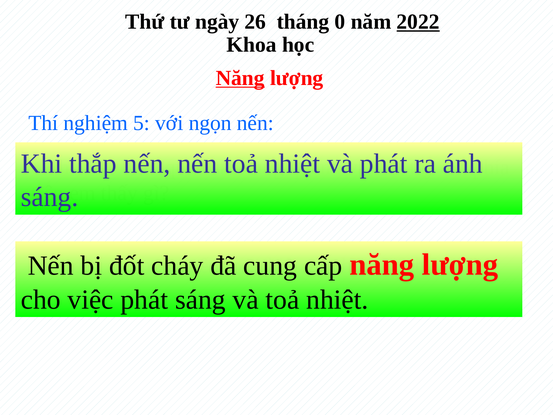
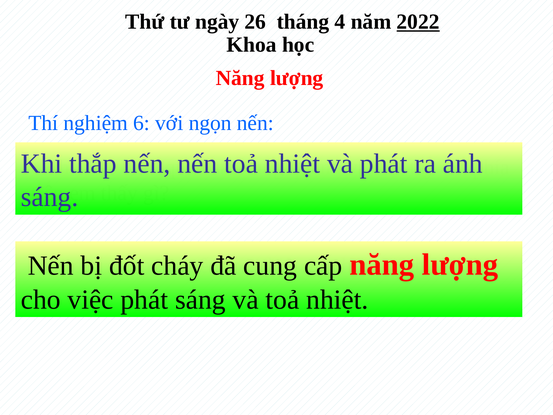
0: 0 -> 4 (340, 22)
Năng underline: present -> none (240, 78)
5: 5 -> 6 (142, 123)
